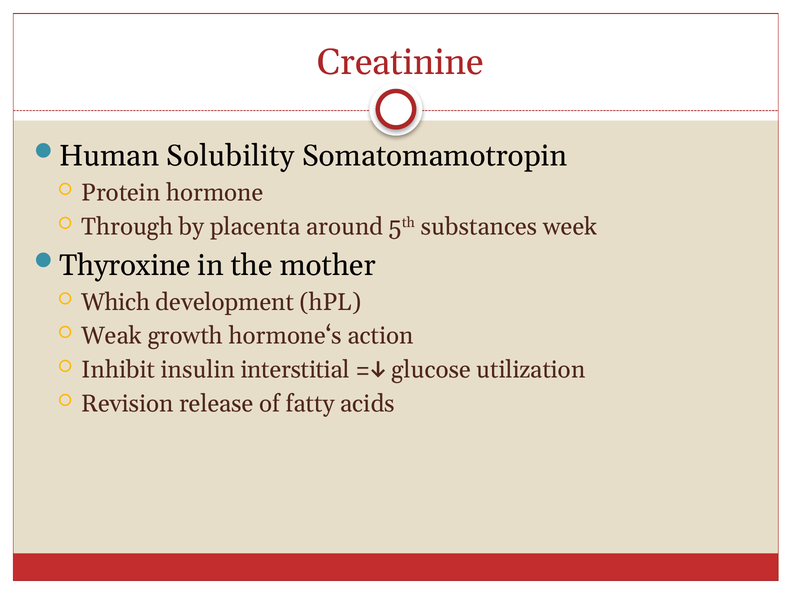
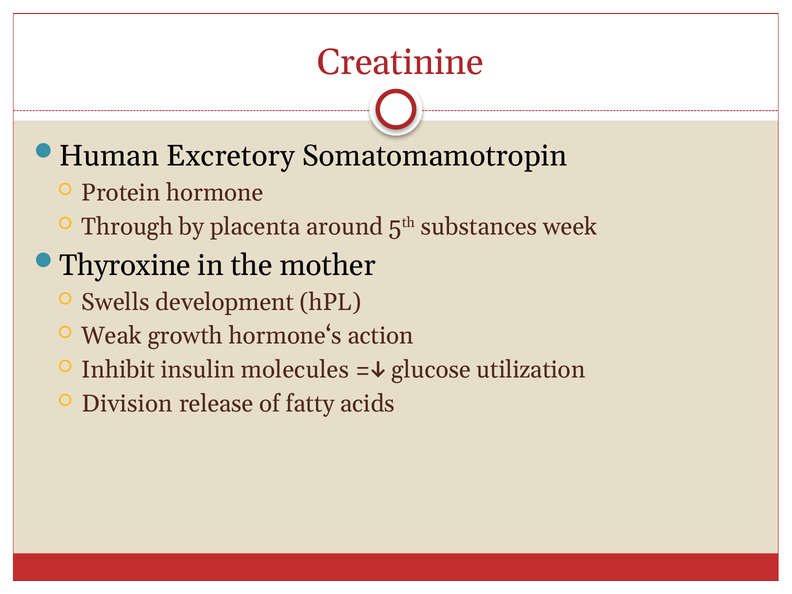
Solubility: Solubility -> Excretory (231, 156)
Which: Which -> Swells (115, 302)
interstitial: interstitial -> molecules (295, 370)
Revision: Revision -> Division (127, 404)
